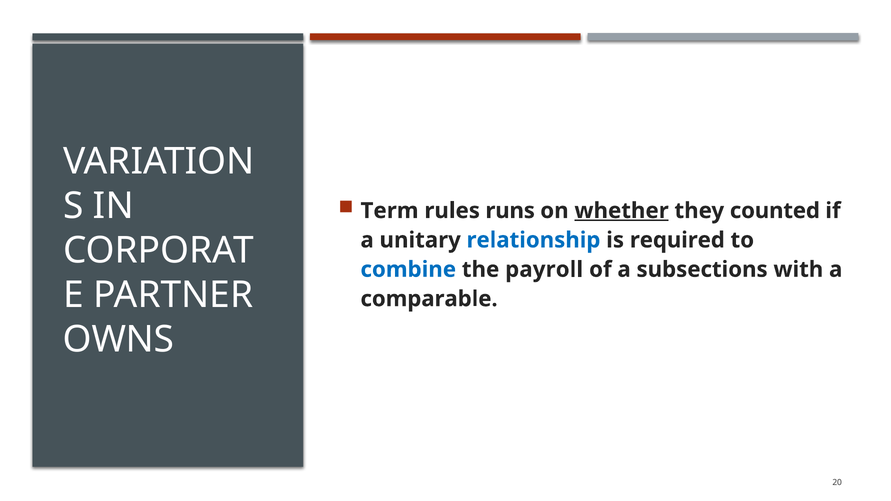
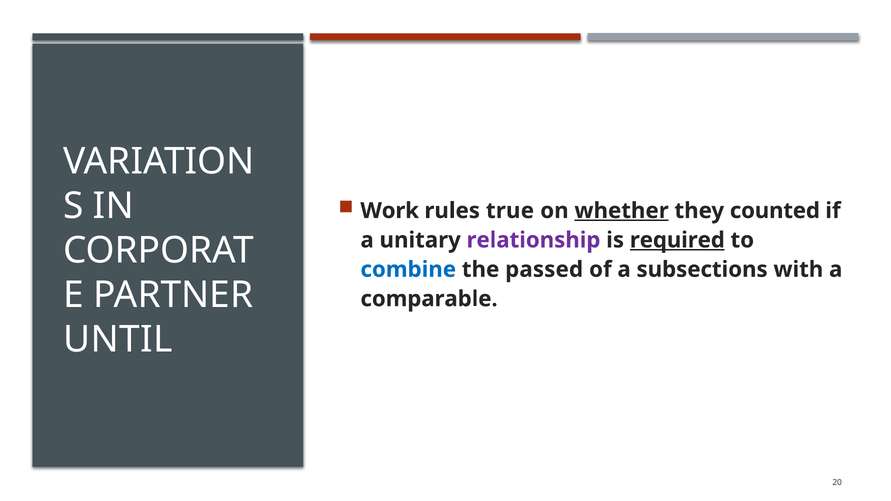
Term: Term -> Work (390, 211)
runs: runs -> true (510, 211)
relationship colour: blue -> purple (533, 240)
required underline: none -> present (677, 240)
payroll: payroll -> passed (544, 270)
OWNS: OWNS -> UNTIL (118, 340)
